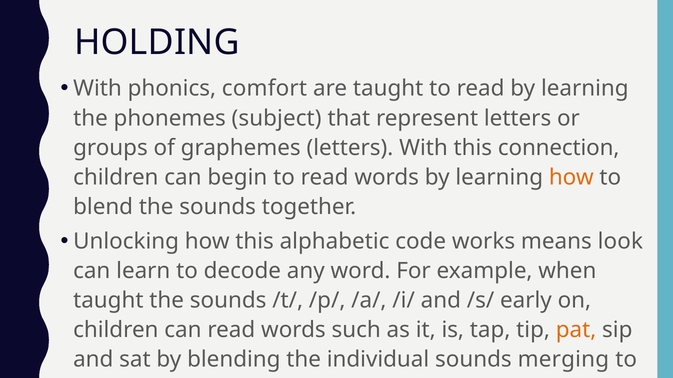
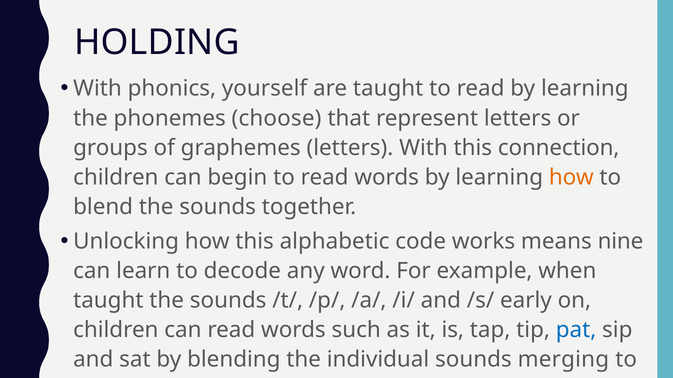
comfort: comfort -> yourself (265, 89)
subject: subject -> choose (277, 118)
look: look -> nine (621, 242)
pat colour: orange -> blue (576, 331)
